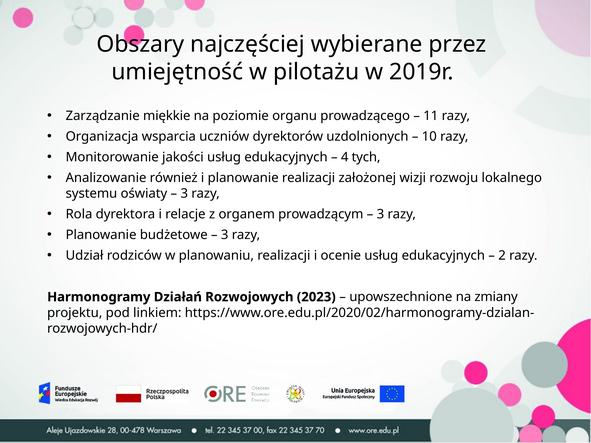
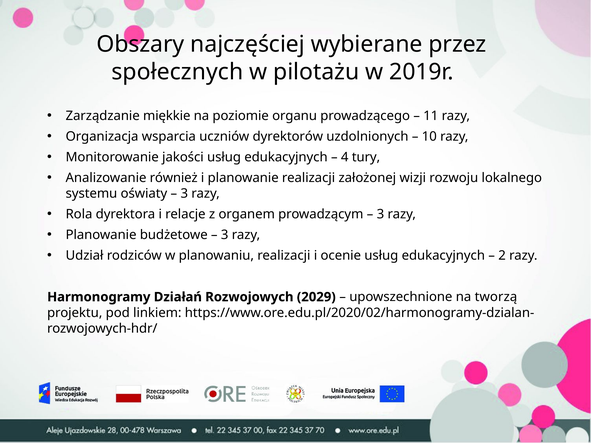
umiejętność: umiejętność -> społecznych (177, 72)
tych: tych -> tury (366, 157)
2023: 2023 -> 2029 (316, 297)
zmiany: zmiany -> tworzą (496, 297)
